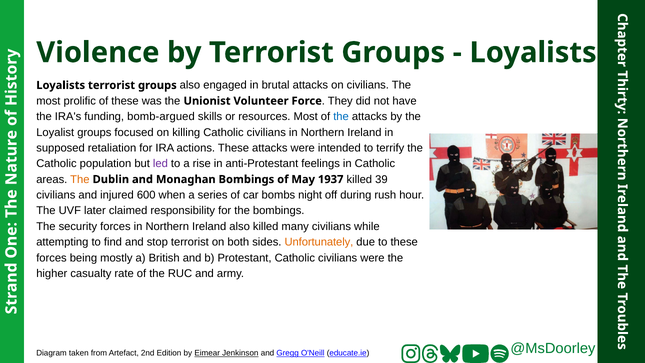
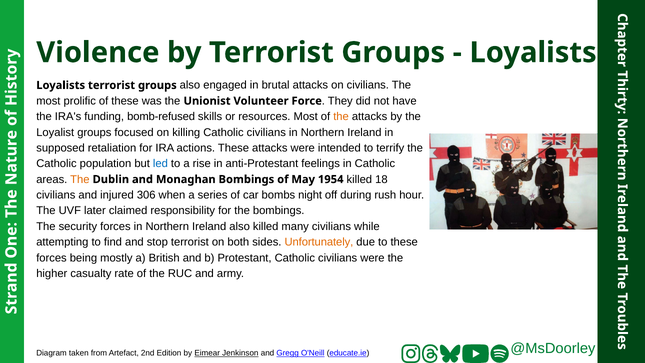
bomb-argued: bomb-argued -> bomb-refused (161, 117)
the colour: blue -> orange (341, 117)
led colour: purple -> blue (160, 164)
1937: 1937 -> 1954 (331, 179)
39: 39 -> 18 (381, 179)
600: 600 -> 306 (146, 195)
